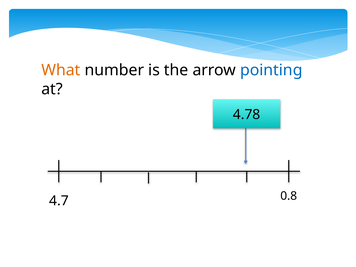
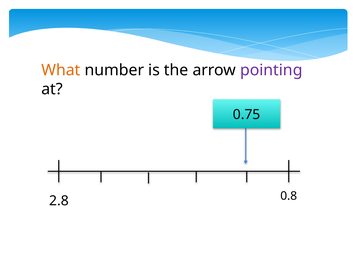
pointing colour: blue -> purple (271, 70)
4.78: 4.78 -> 0.75 (247, 115)
4.7: 4.7 -> 2.8 (59, 201)
